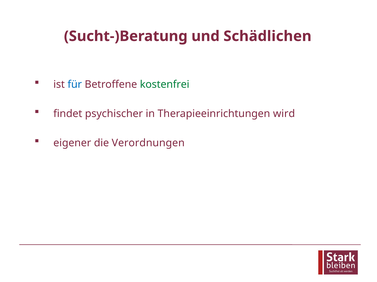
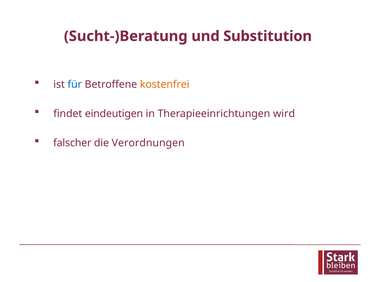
Schädlichen: Schädlichen -> Substitution (268, 36)
kostenfrei colour: green -> orange (165, 85)
psychischer: psychischer -> eindeutigen (114, 114)
eigener: eigener -> falscher (72, 143)
